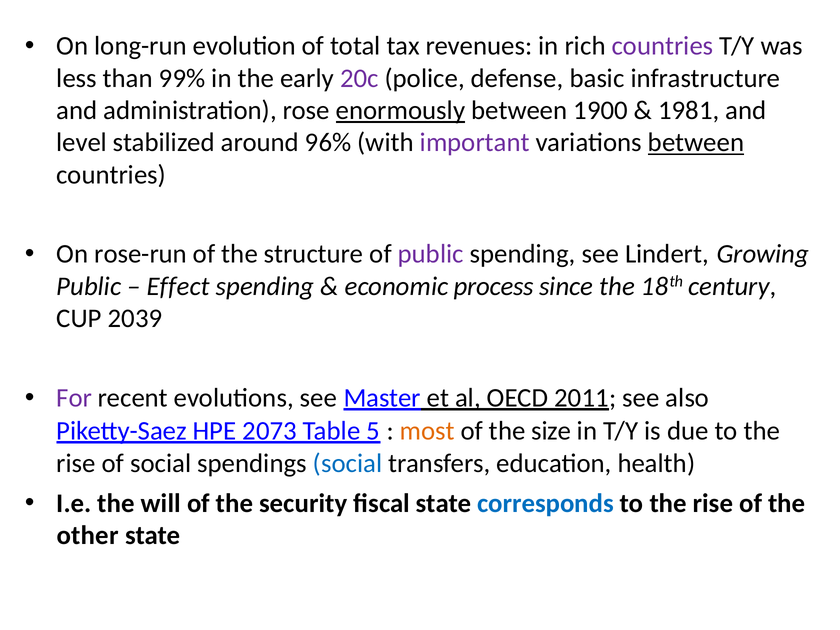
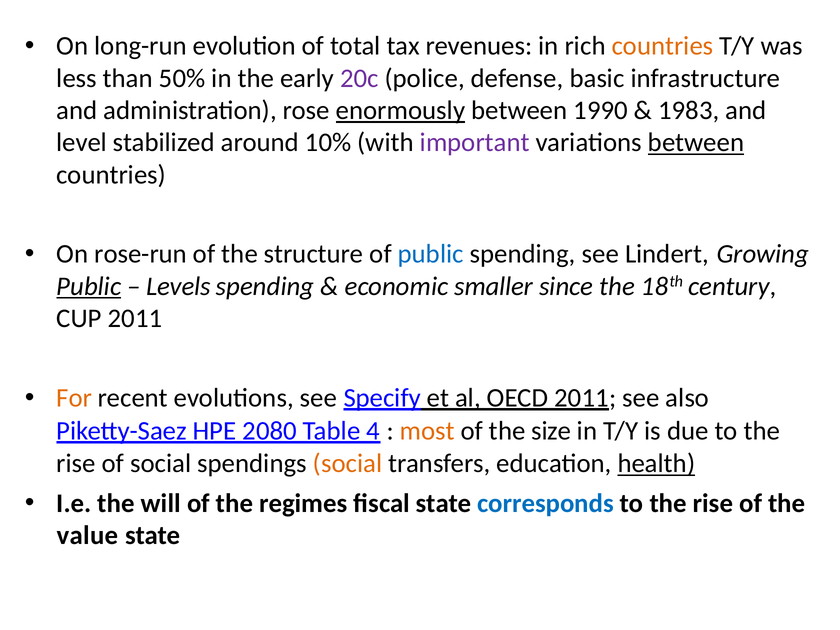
countries colour: purple -> orange (663, 46)
99%: 99% -> 50% (182, 78)
1900: 1900 -> 1990 (601, 110)
1981: 1981 -> 1983 (689, 110)
96%: 96% -> 10% (328, 143)
public colour: purple -> blue (431, 254)
Public underline: none -> present (89, 286)
Effect: Effect -> Levels (178, 286)
process: process -> smaller (494, 286)
CUP 2039: 2039 -> 2011 (135, 318)
For colour: purple -> orange (74, 398)
Master: Master -> Specify (382, 398)
2073: 2073 -> 2080 (270, 431)
5: 5 -> 4 (373, 431)
social colour: blue -> orange (348, 464)
health underline: none -> present (656, 464)
security: security -> regimes (303, 503)
other: other -> value (88, 535)
